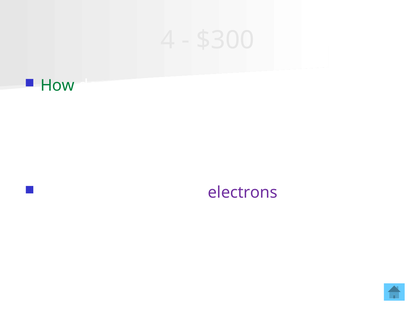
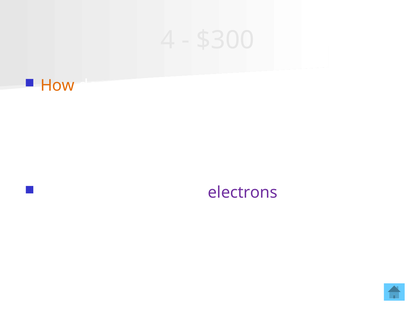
How colour: green -> orange (57, 85)
